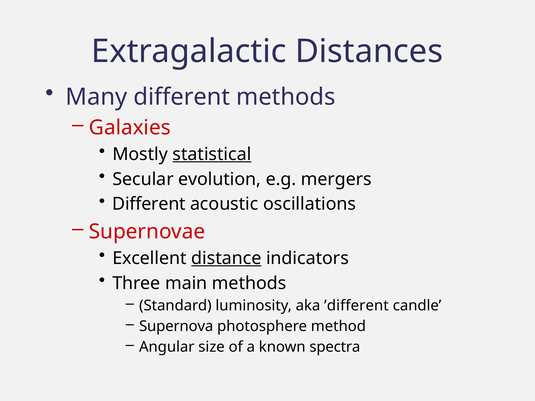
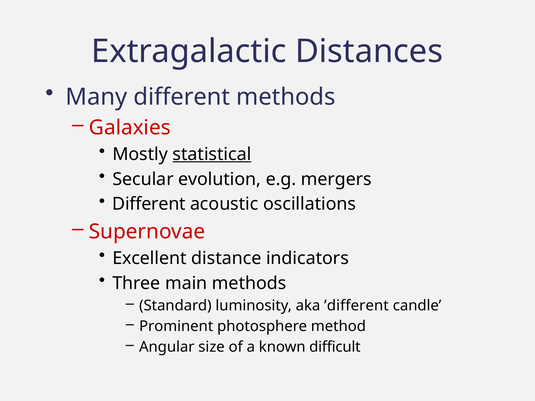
distance underline: present -> none (226, 258)
Supernova: Supernova -> Prominent (176, 326)
spectra: spectra -> difficult (335, 347)
